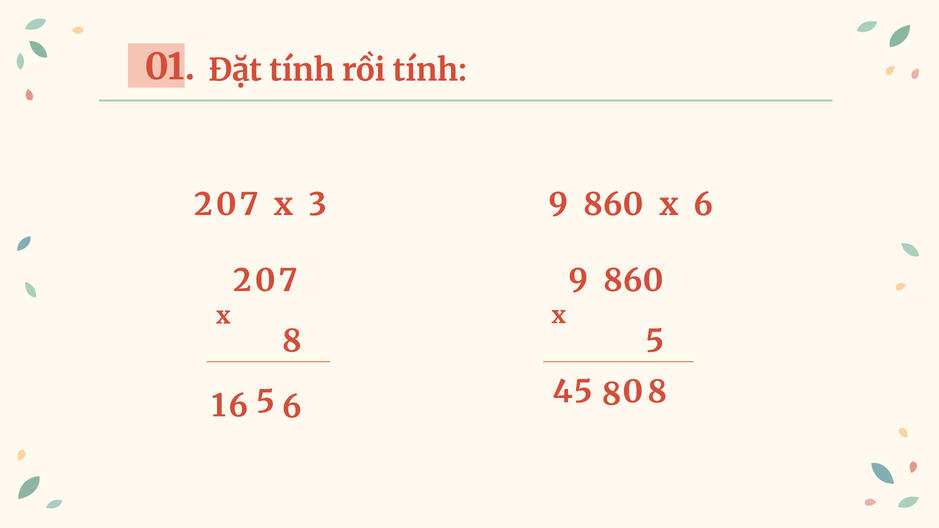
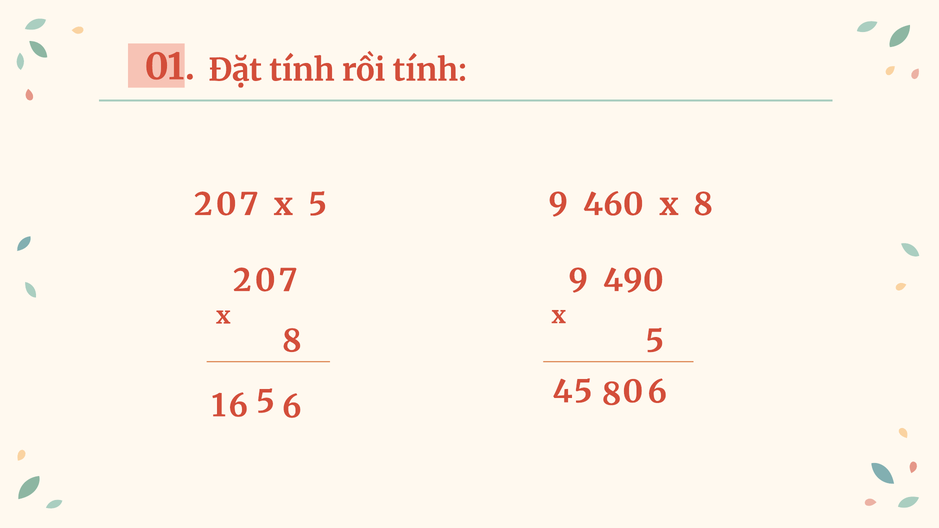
x 3: 3 -> 5 (318, 205)
860: 860 -> 460 (613, 205)
x 6: 6 -> 8 (703, 205)
860: 860 -> 490 (633, 281)
16 8: 8 -> 6 (657, 392)
